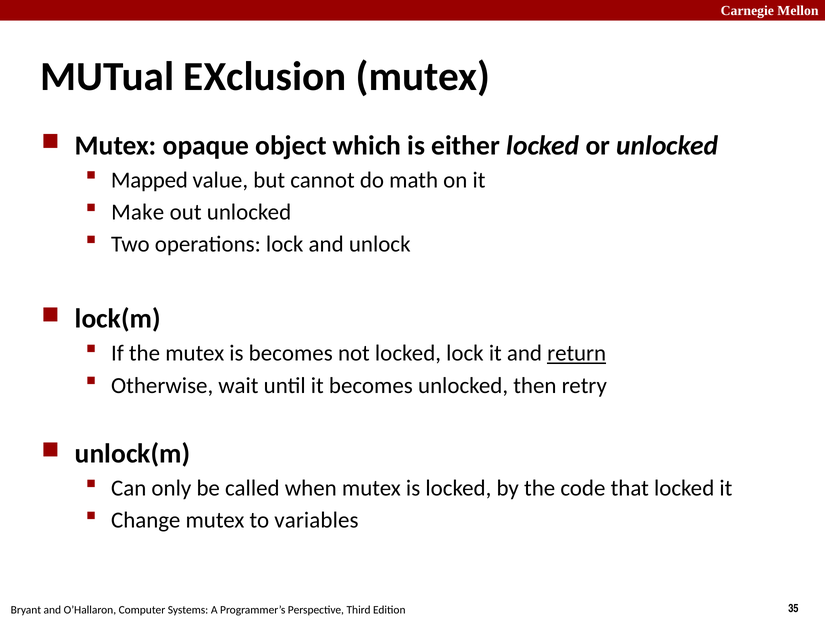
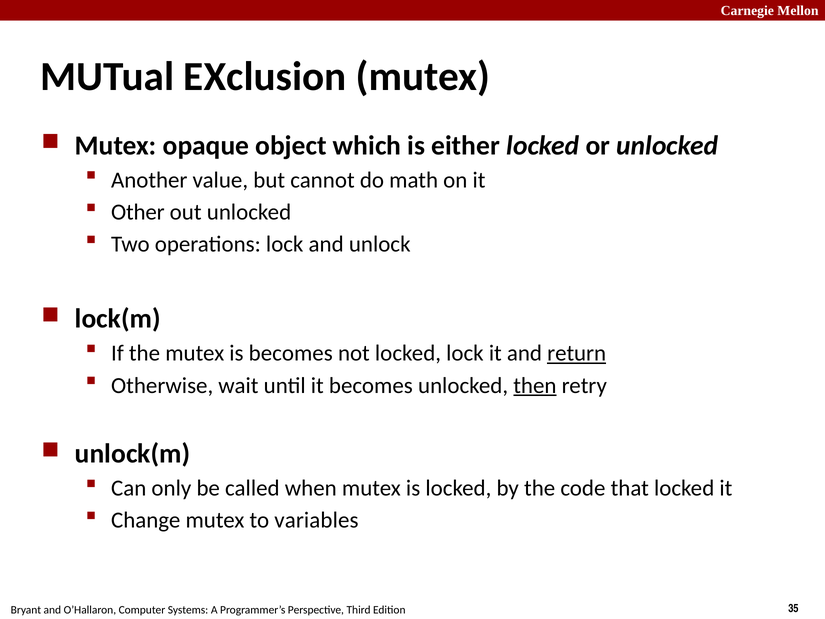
Mapped: Mapped -> Another (149, 180)
Make: Make -> Other (138, 212)
then underline: none -> present (535, 385)
